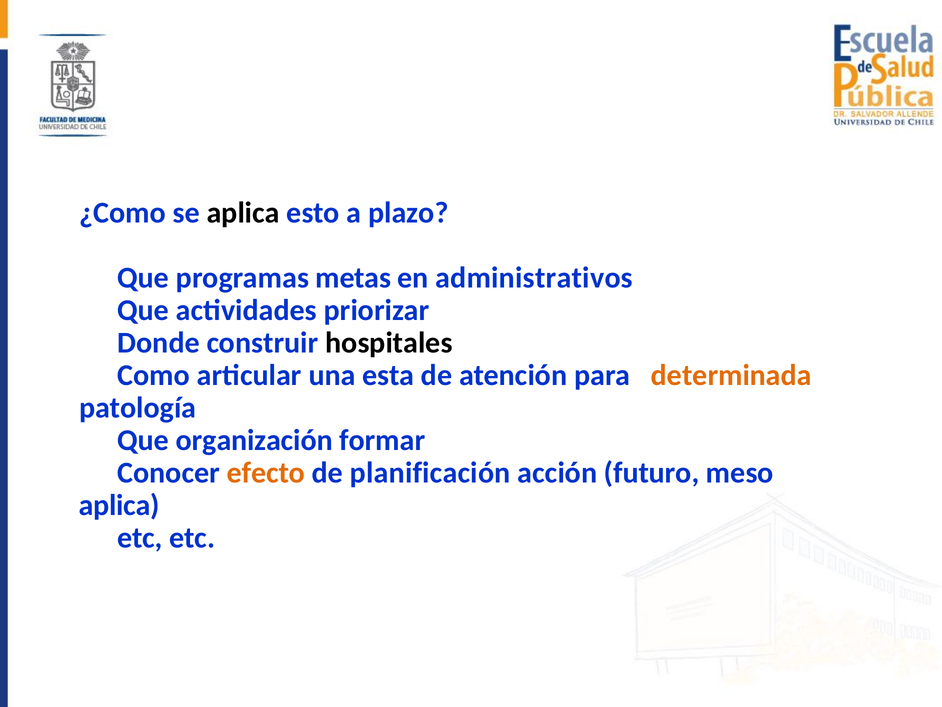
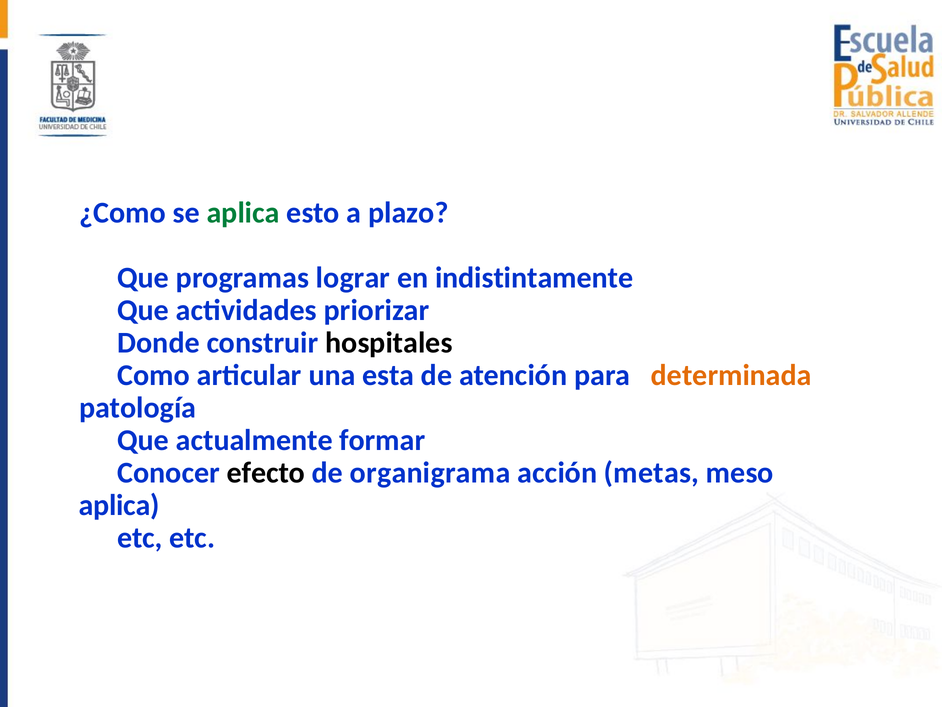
aplica colour: black -> green (243, 213)
metas: metas -> lograr (353, 278)
administrativos: administrativos -> indistintamente (534, 278)
organización: organización -> actualmente (254, 440)
efecto colour: orange -> black (266, 473)
planificación: planificación -> organigrama (430, 473)
futuro: futuro -> metas (651, 473)
